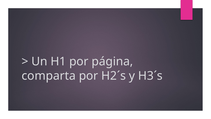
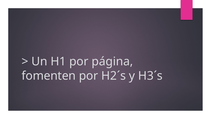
comparta: comparta -> fomenten (49, 76)
